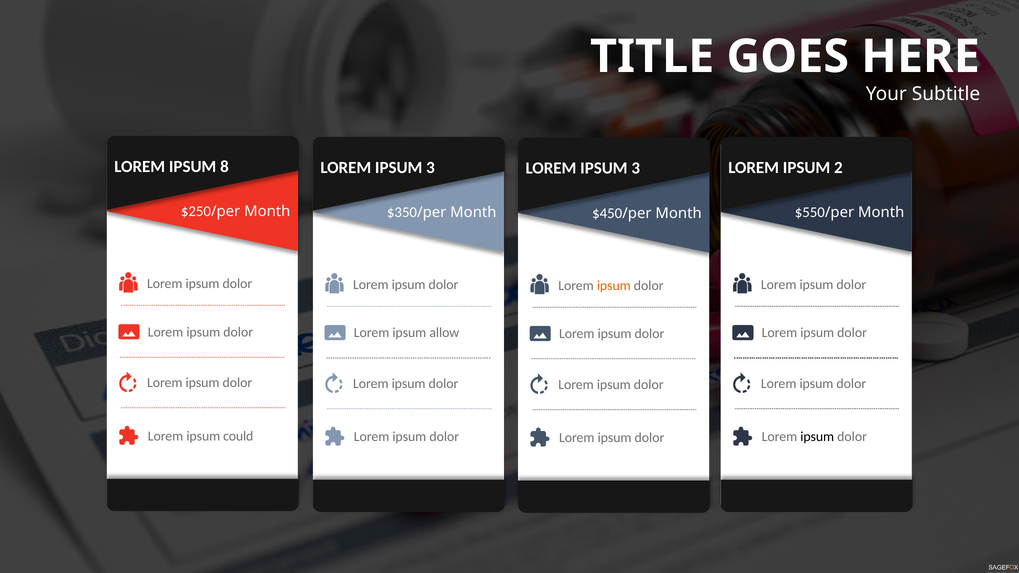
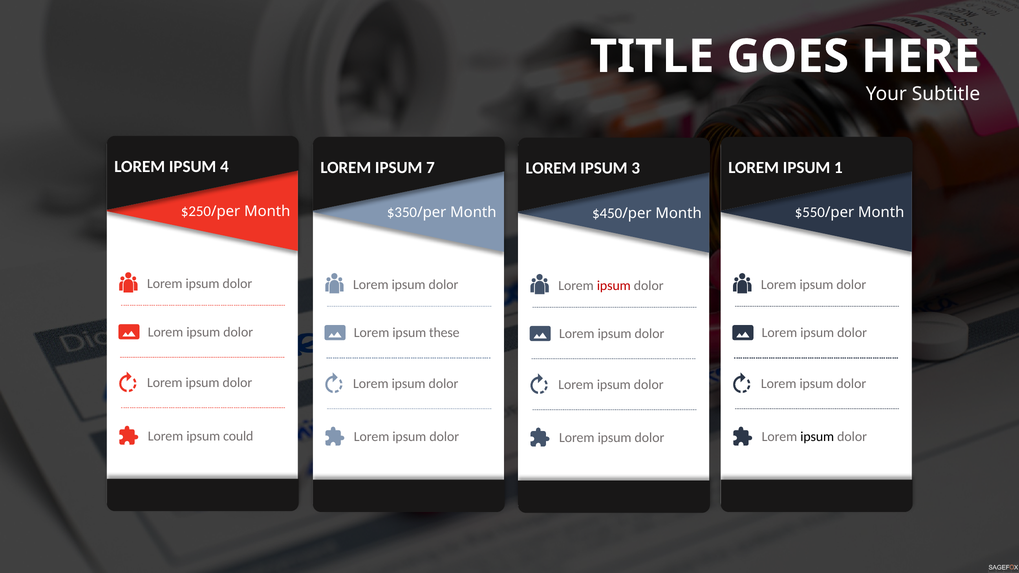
8: 8 -> 4 (224, 167)
3: 3 -> 7 (431, 168)
2: 2 -> 1 (838, 168)
ipsum colour: orange -> red (614, 286)
allow: allow -> these (444, 333)
